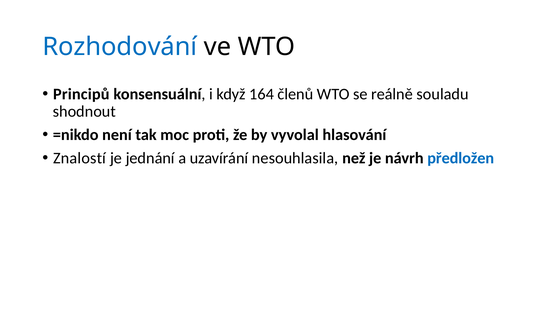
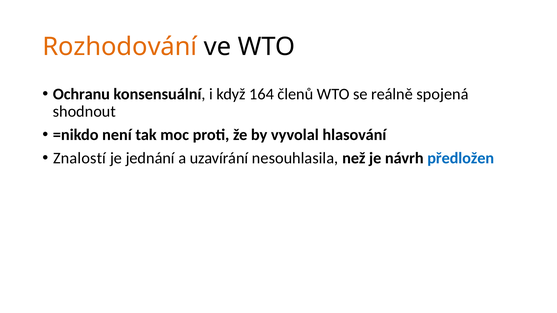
Rozhodování colour: blue -> orange (120, 47)
Principů: Principů -> Ochranu (81, 94)
souladu: souladu -> spojená (443, 94)
